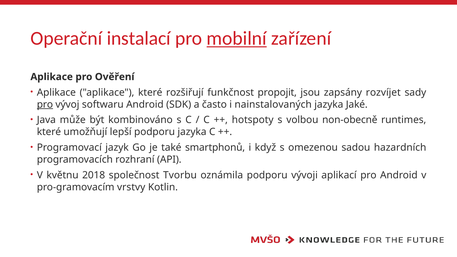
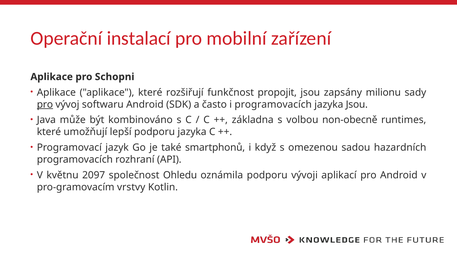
mobilní underline: present -> none (237, 38)
Ověření: Ověření -> Schopni (115, 77)
rozvíjet: rozvíjet -> milionu (383, 92)
i nainstalovaných: nainstalovaných -> programovacích (273, 104)
jazyka Jaké: Jaké -> Jsou (357, 104)
hotspoty: hotspoty -> základna (253, 120)
2018: 2018 -> 2097 (94, 175)
Tvorbu: Tvorbu -> Ohledu (180, 175)
